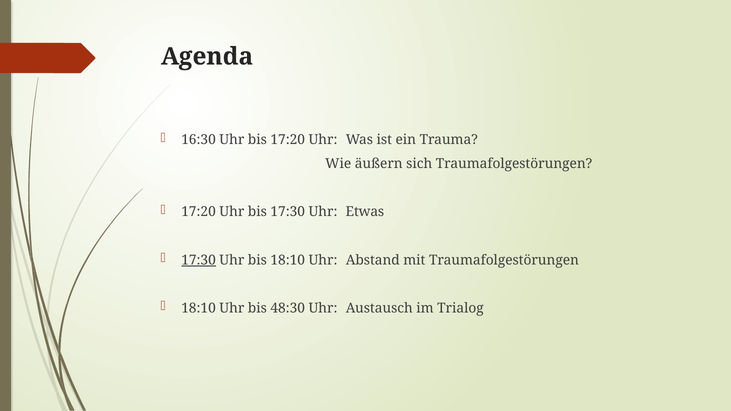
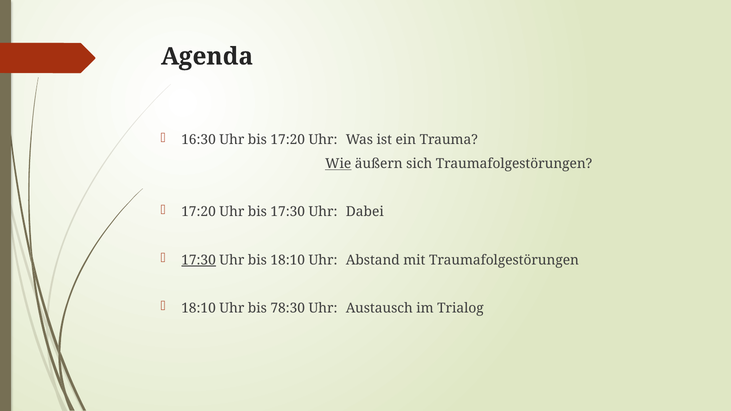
Wie underline: none -> present (338, 164)
Etwas: Etwas -> Dabei (365, 212)
48:30: 48:30 -> 78:30 (288, 308)
